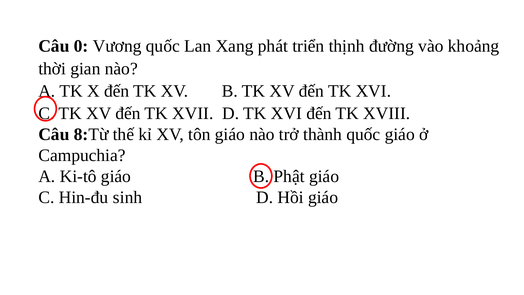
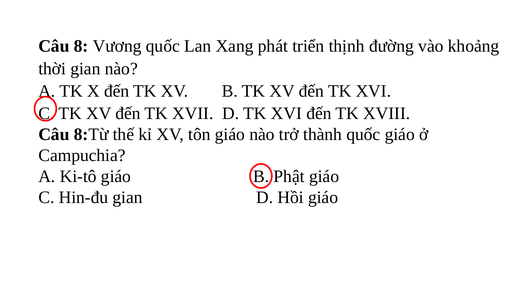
0: 0 -> 8 (81, 46)
Hin-đu sinh: sinh -> gian (128, 197)
